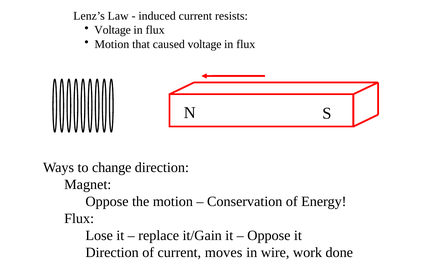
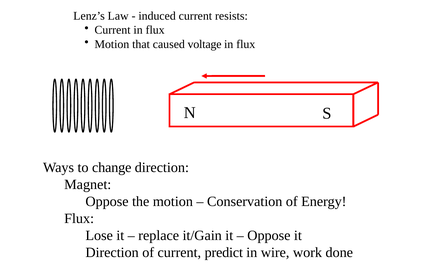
Voltage: Voltage -> Current (113, 30)
moves: moves -> predict (224, 252)
